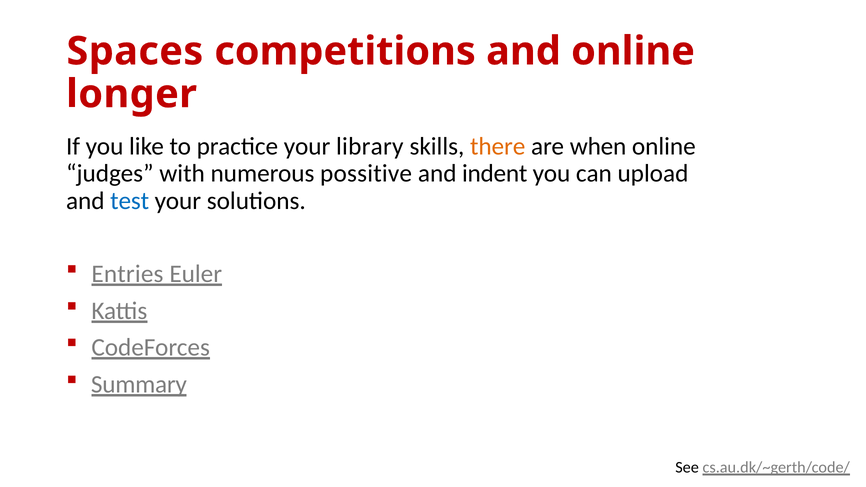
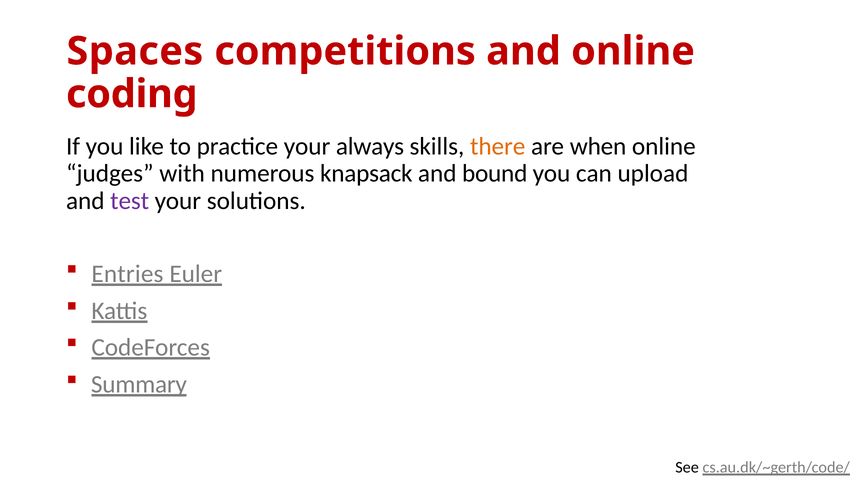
longer: longer -> coding (132, 94)
library: library -> always (370, 146)
possitive: possitive -> knapsack (366, 174)
indent: indent -> bound (495, 174)
test colour: blue -> purple (130, 201)
